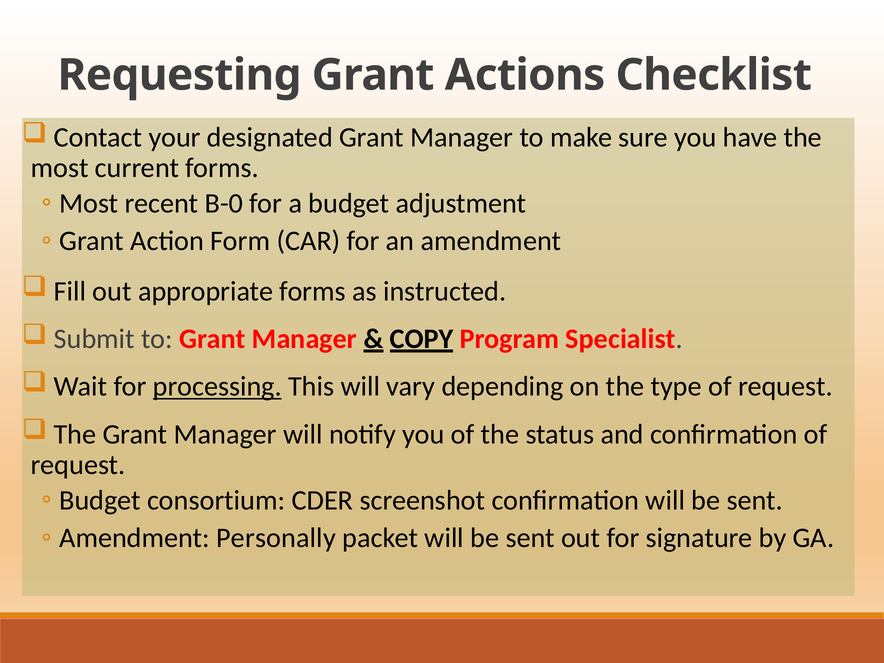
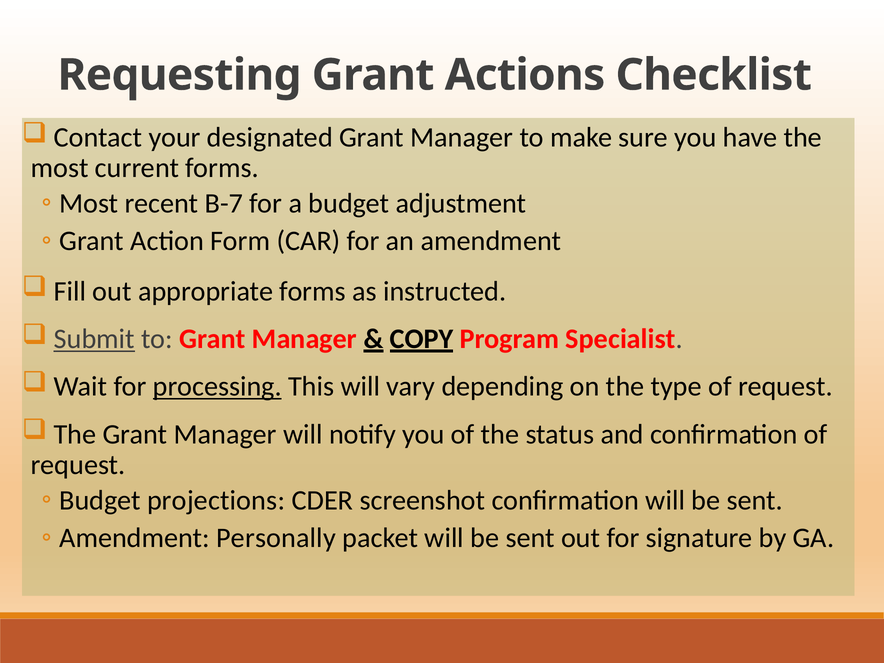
B-0: B-0 -> B-7 (224, 203)
Submit underline: none -> present (94, 339)
consortium: consortium -> projections (216, 500)
